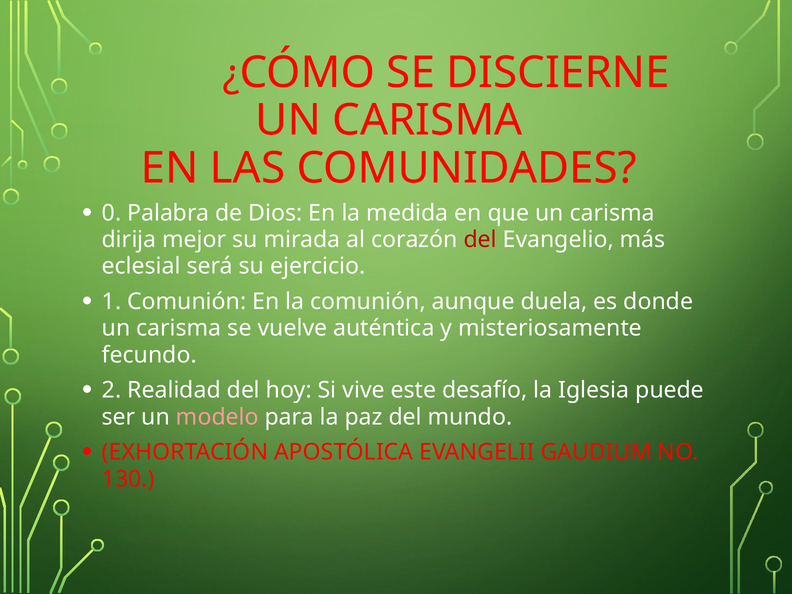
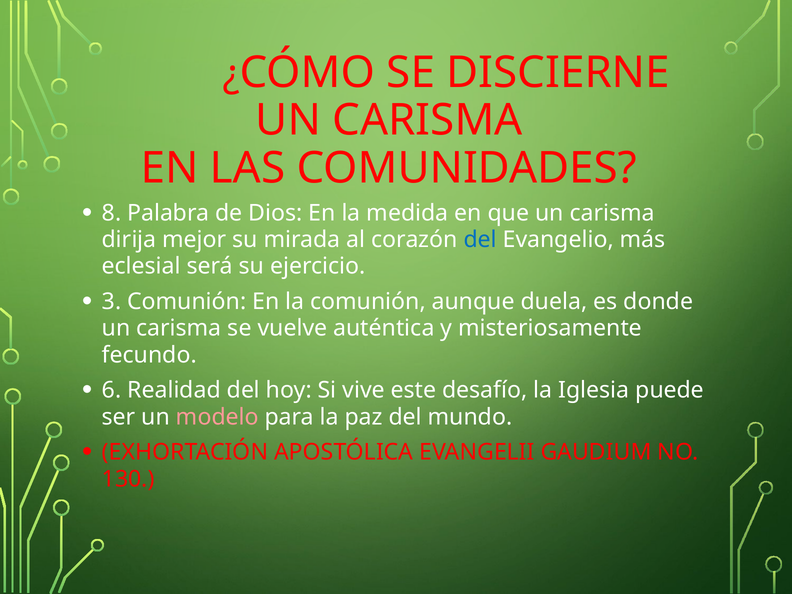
0: 0 -> 8 (112, 213)
del colour: red -> blue (480, 240)
1: 1 -> 3 (112, 302)
2: 2 -> 6 (112, 390)
